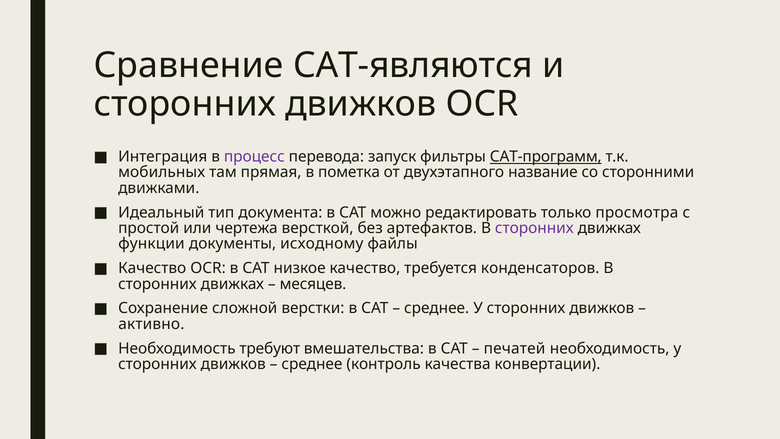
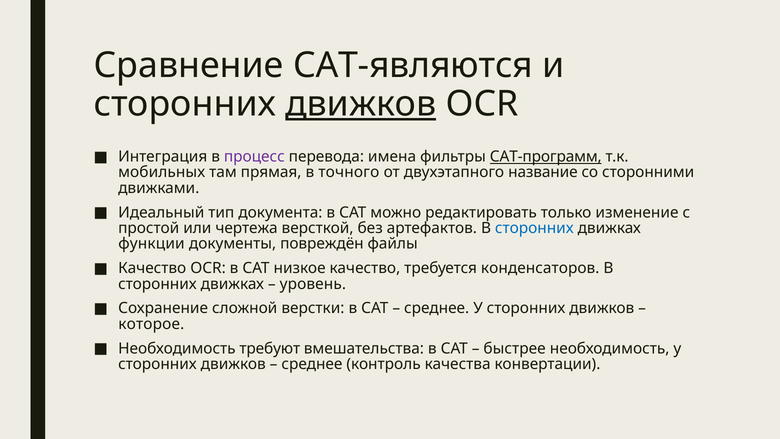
движков underline: none -> present (361, 104)
запуск: запуск -> имена (392, 157)
пометка: пометка -> точного (349, 172)
просмотра: просмотра -> изменение (637, 212)
сторонних colour: purple -> blue (534, 228)
исходному: исходному -> повреждён (322, 244)
месяцев: месяцев -> уровень (313, 284)
активно: активно -> которое (151, 324)
печатей: печатей -> быстрее (515, 348)
